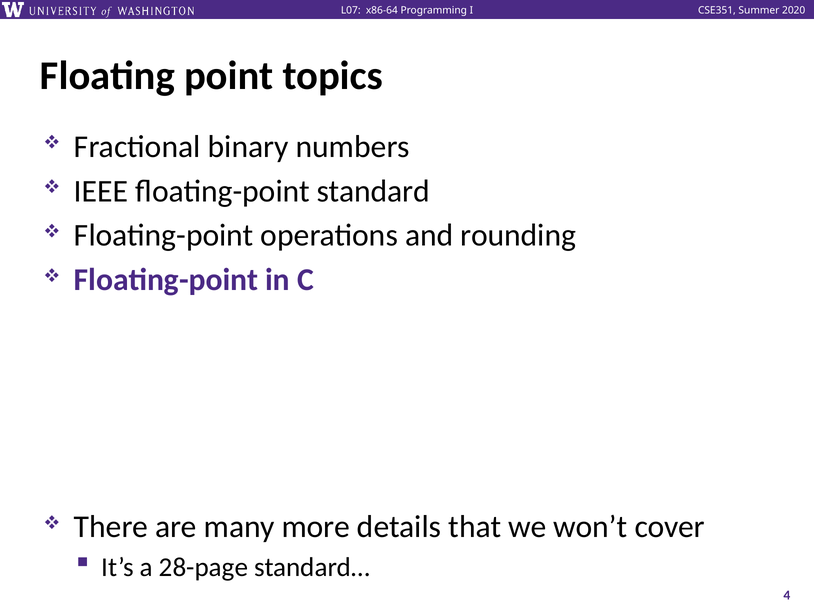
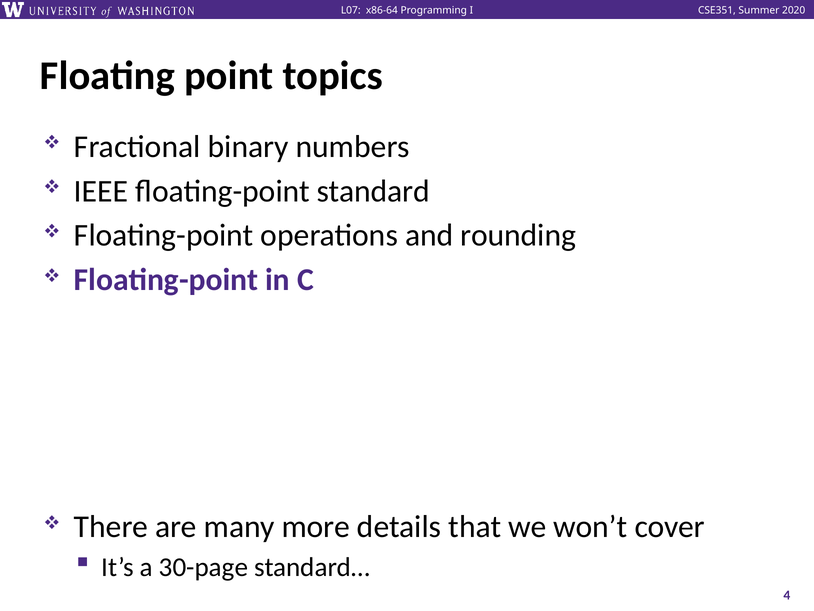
28-page: 28-page -> 30-page (204, 567)
